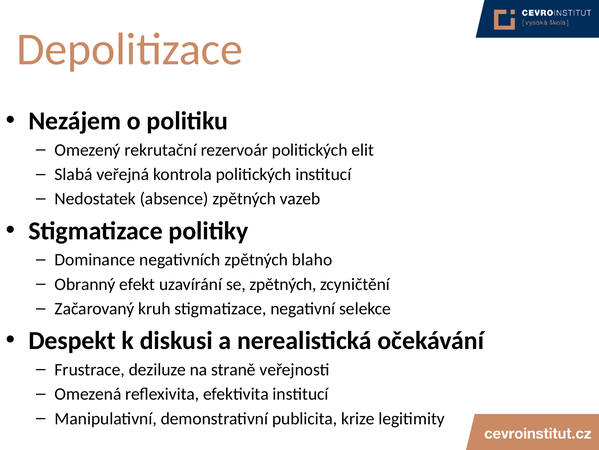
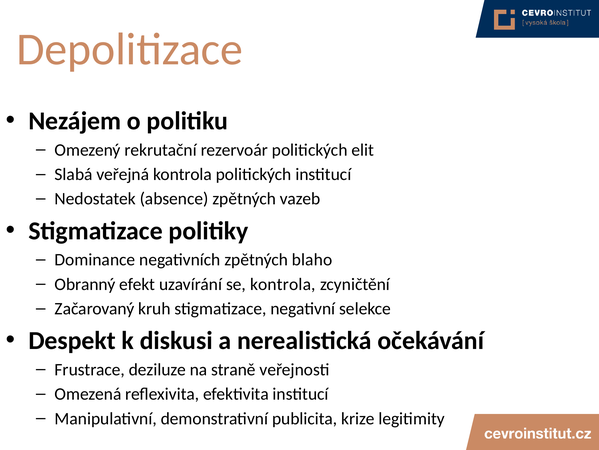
se zpětných: zpětných -> kontrola (283, 284)
